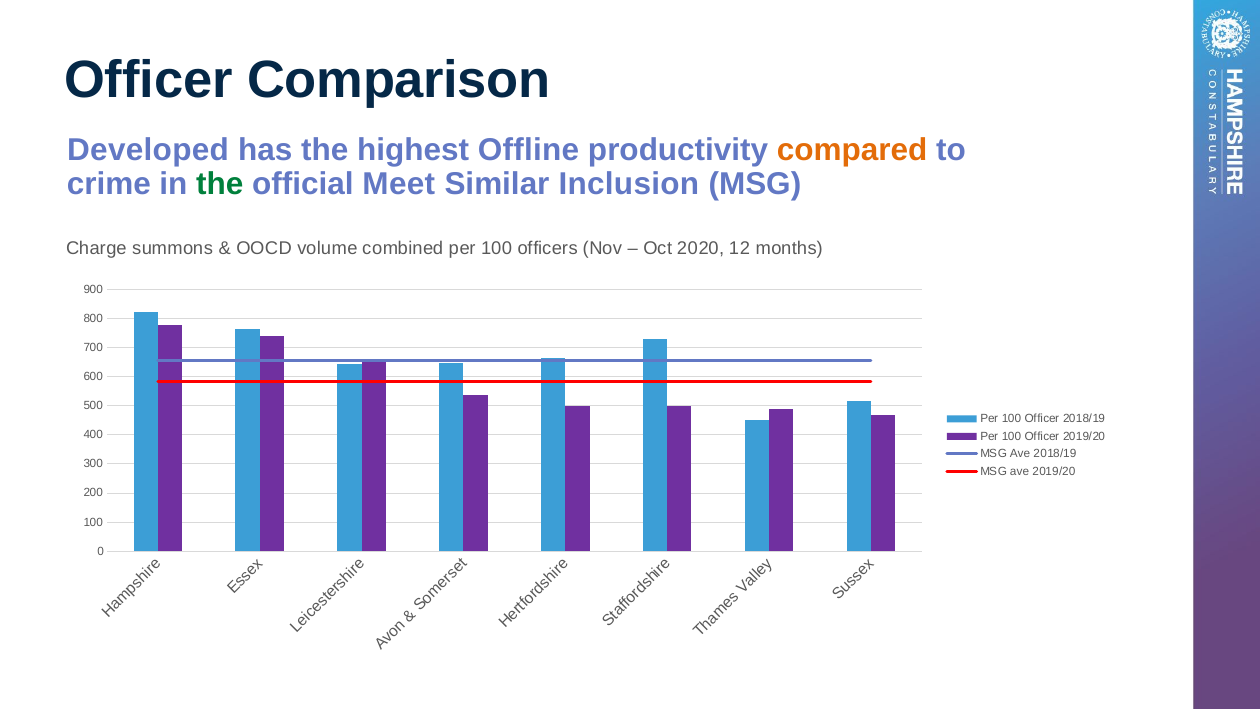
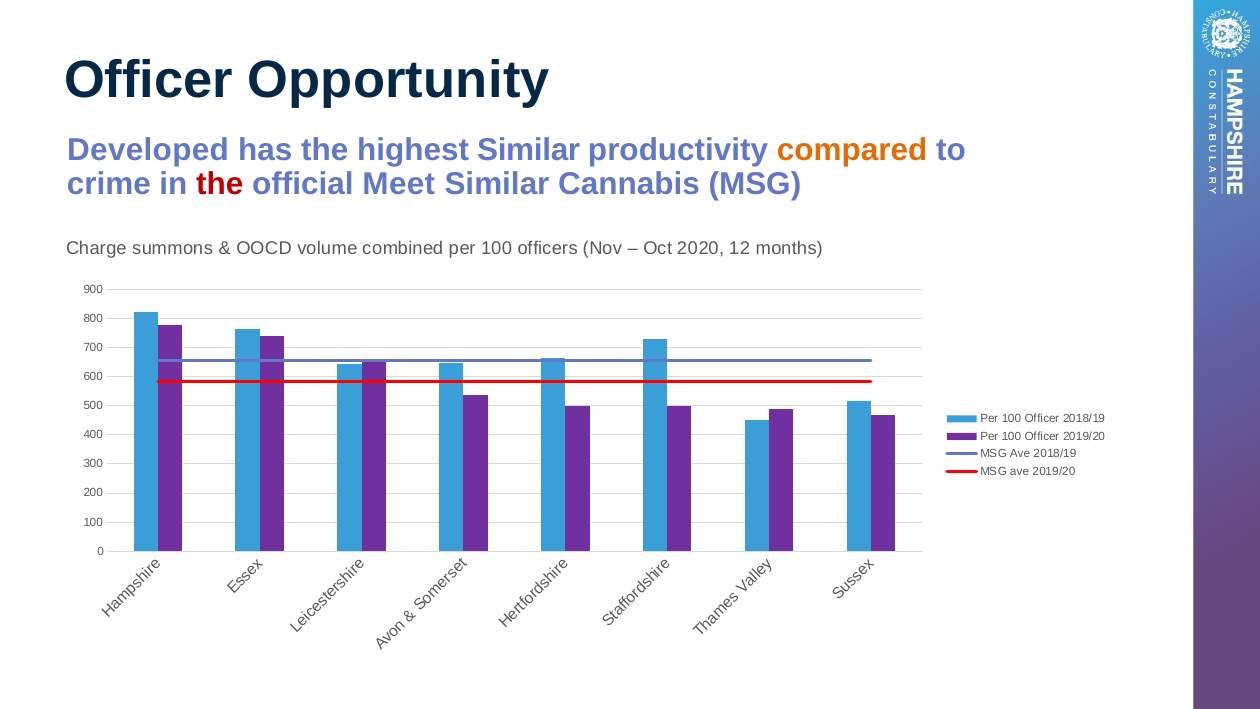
Comparison: Comparison -> Opportunity (399, 81)
highest Offline: Offline -> Similar (529, 150)
the colour: green -> red (220, 184)
Inclusion: Inclusion -> Cannabis (629, 184)
